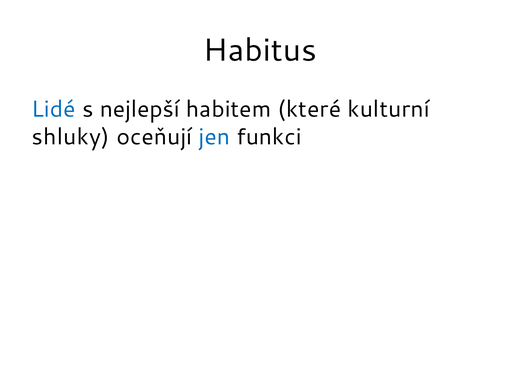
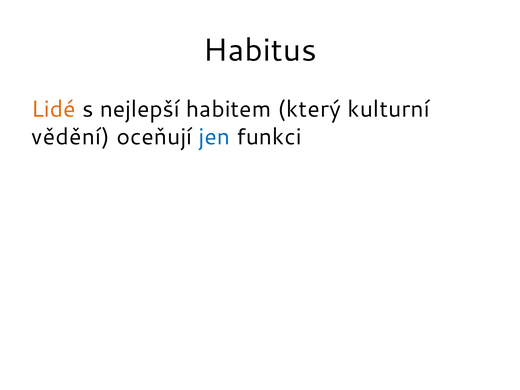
Lidé colour: blue -> orange (53, 109)
které: které -> který (309, 109)
shluky: shluky -> vědění (71, 137)
